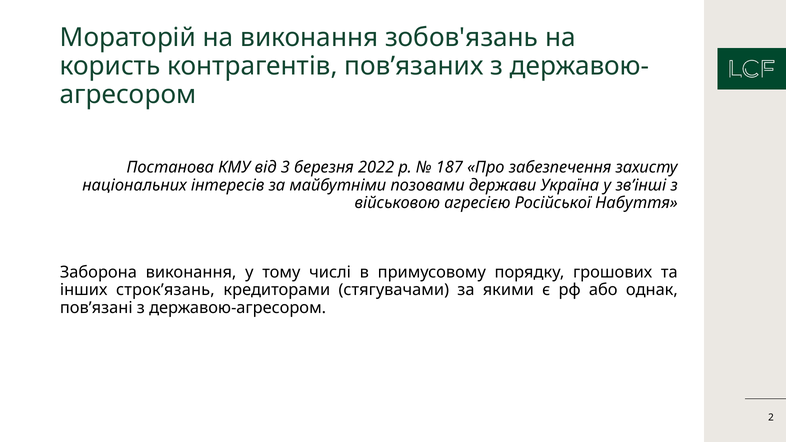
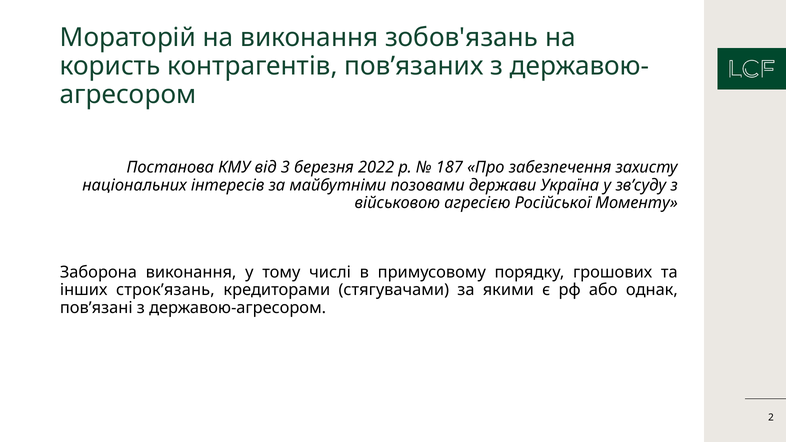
зв’інші: зв’інші -> зв’суду (641, 185)
Набуття: Набуття -> Моменту (637, 203)
